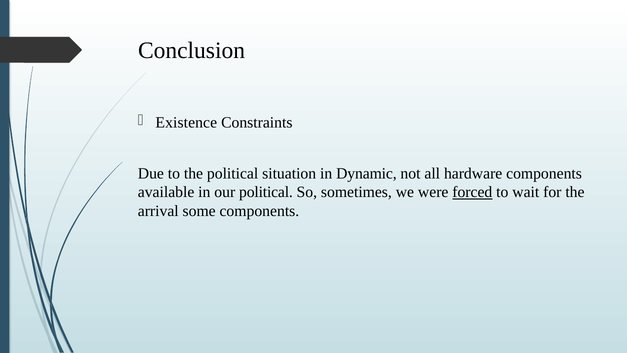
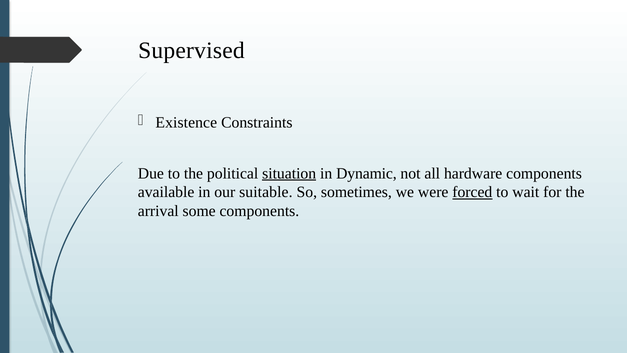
Conclusion: Conclusion -> Supervised (191, 50)
situation underline: none -> present (289, 173)
our political: political -> suitable (266, 192)
